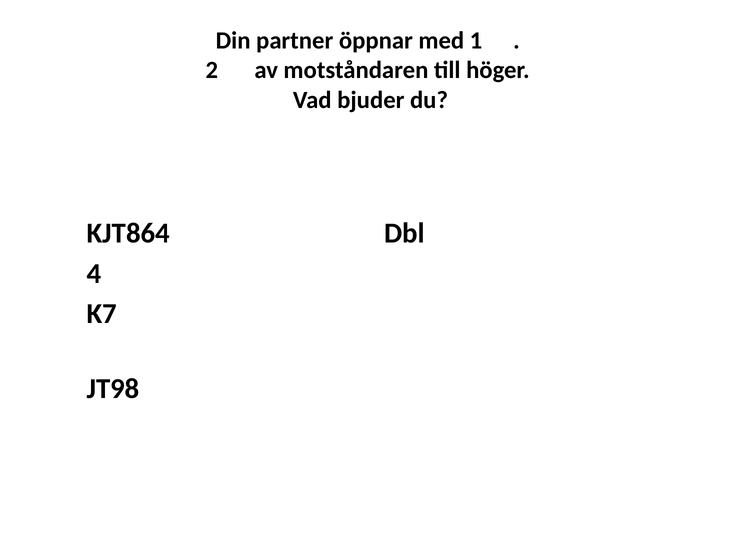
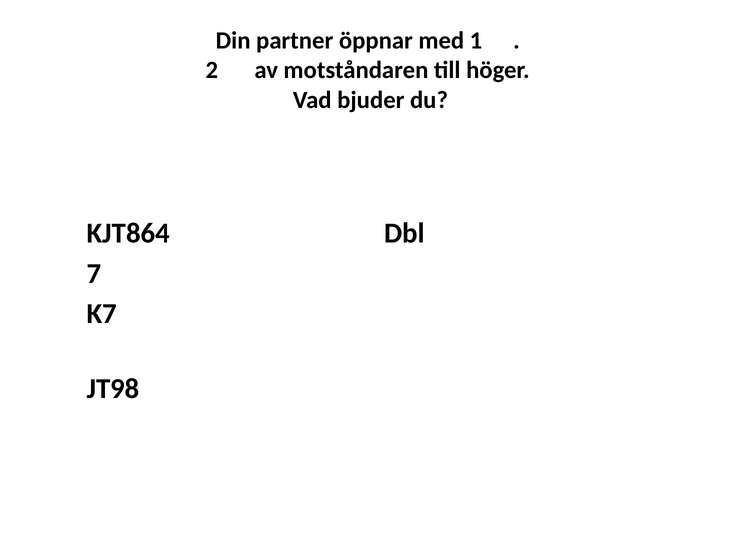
4: 4 -> 7 (94, 273)
